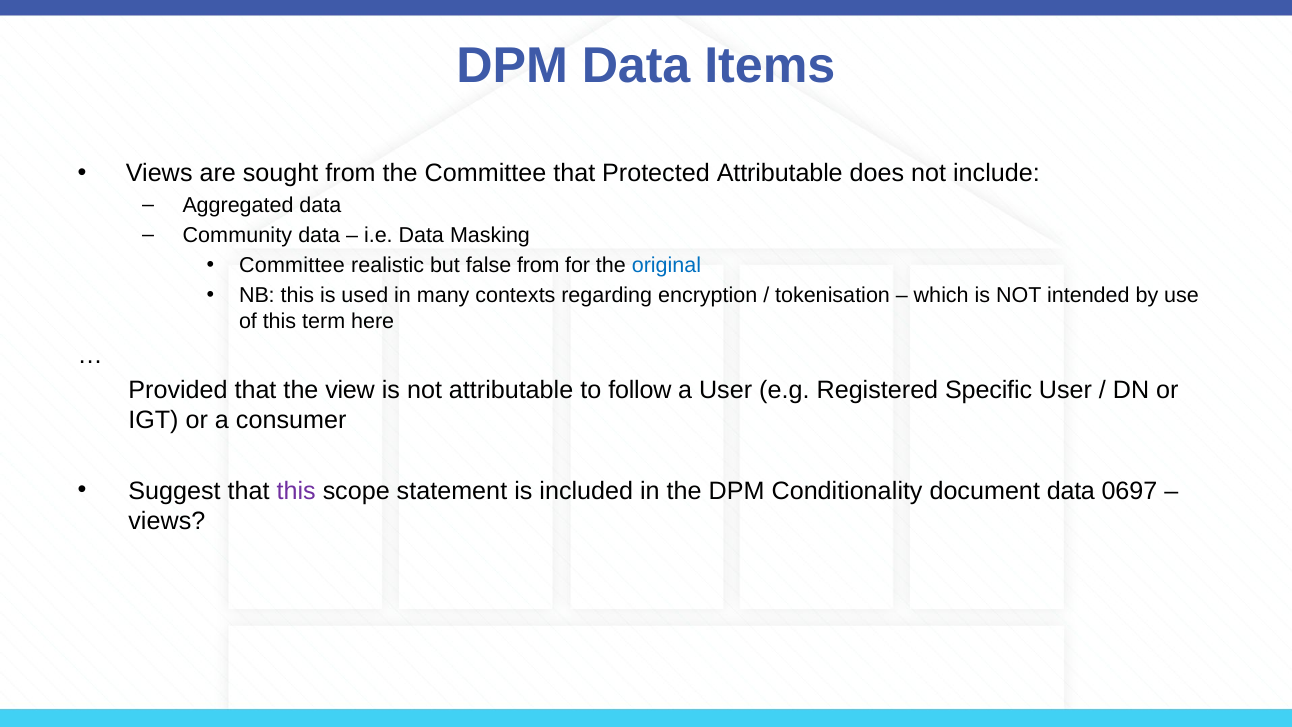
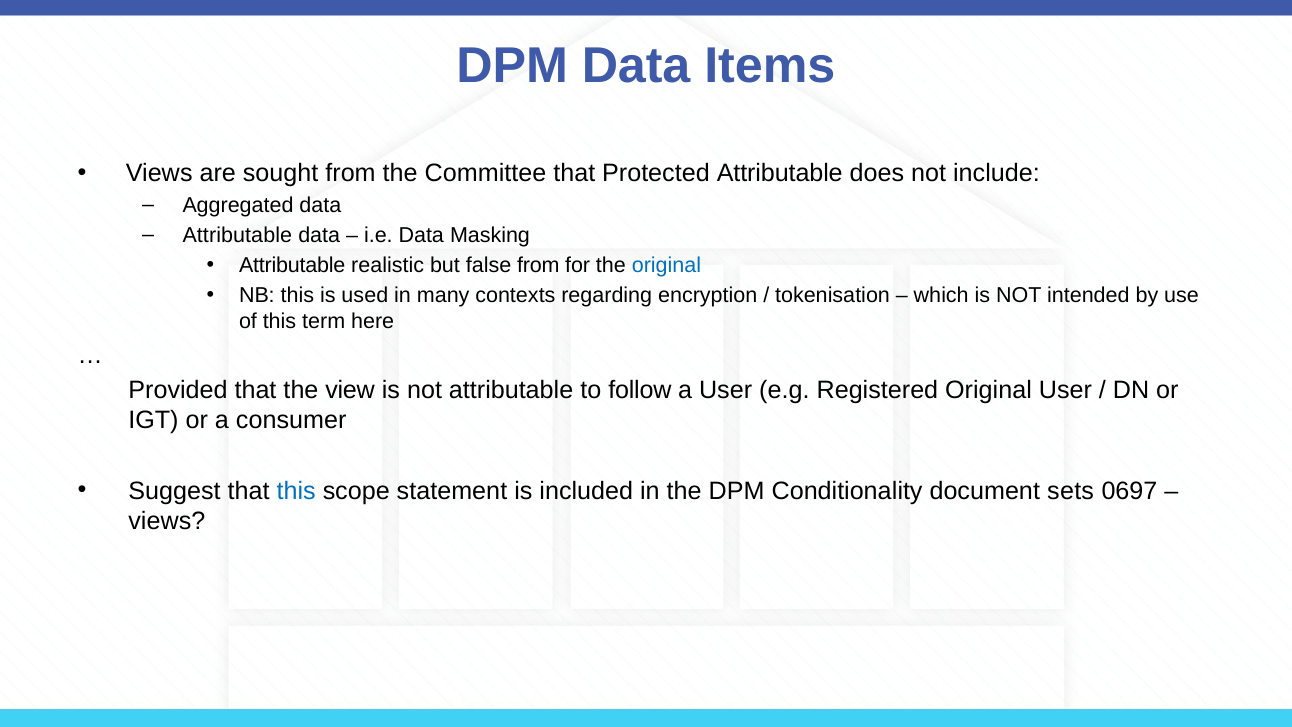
Community: Community -> Attributable (237, 235)
Committee: Committee -> Attributable (292, 265)
Registered Specific: Specific -> Original (988, 390)
this colour: purple -> blue (296, 491)
document data: data -> sets (1071, 491)
